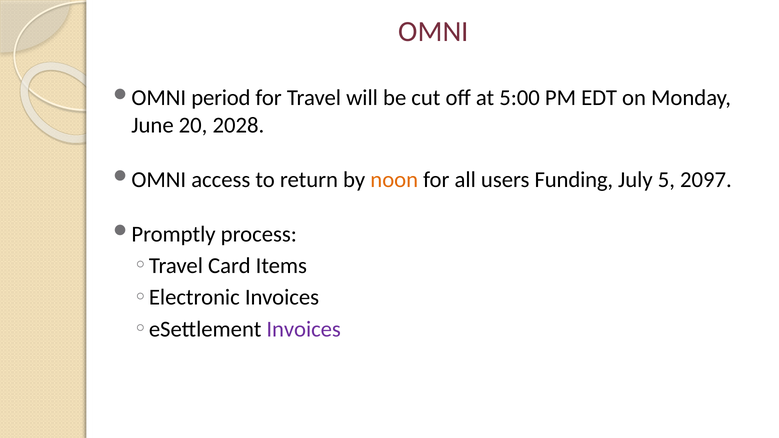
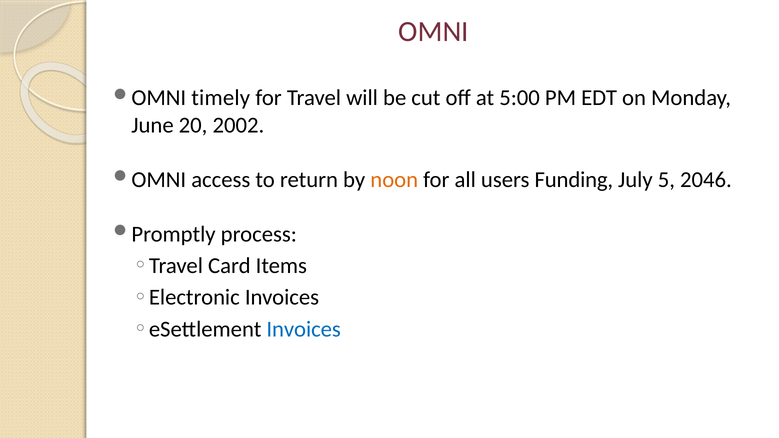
period: period -> timely (221, 98)
2028: 2028 -> 2002 (238, 125)
2097: 2097 -> 2046 (706, 180)
Invoices colour: purple -> blue (304, 329)
